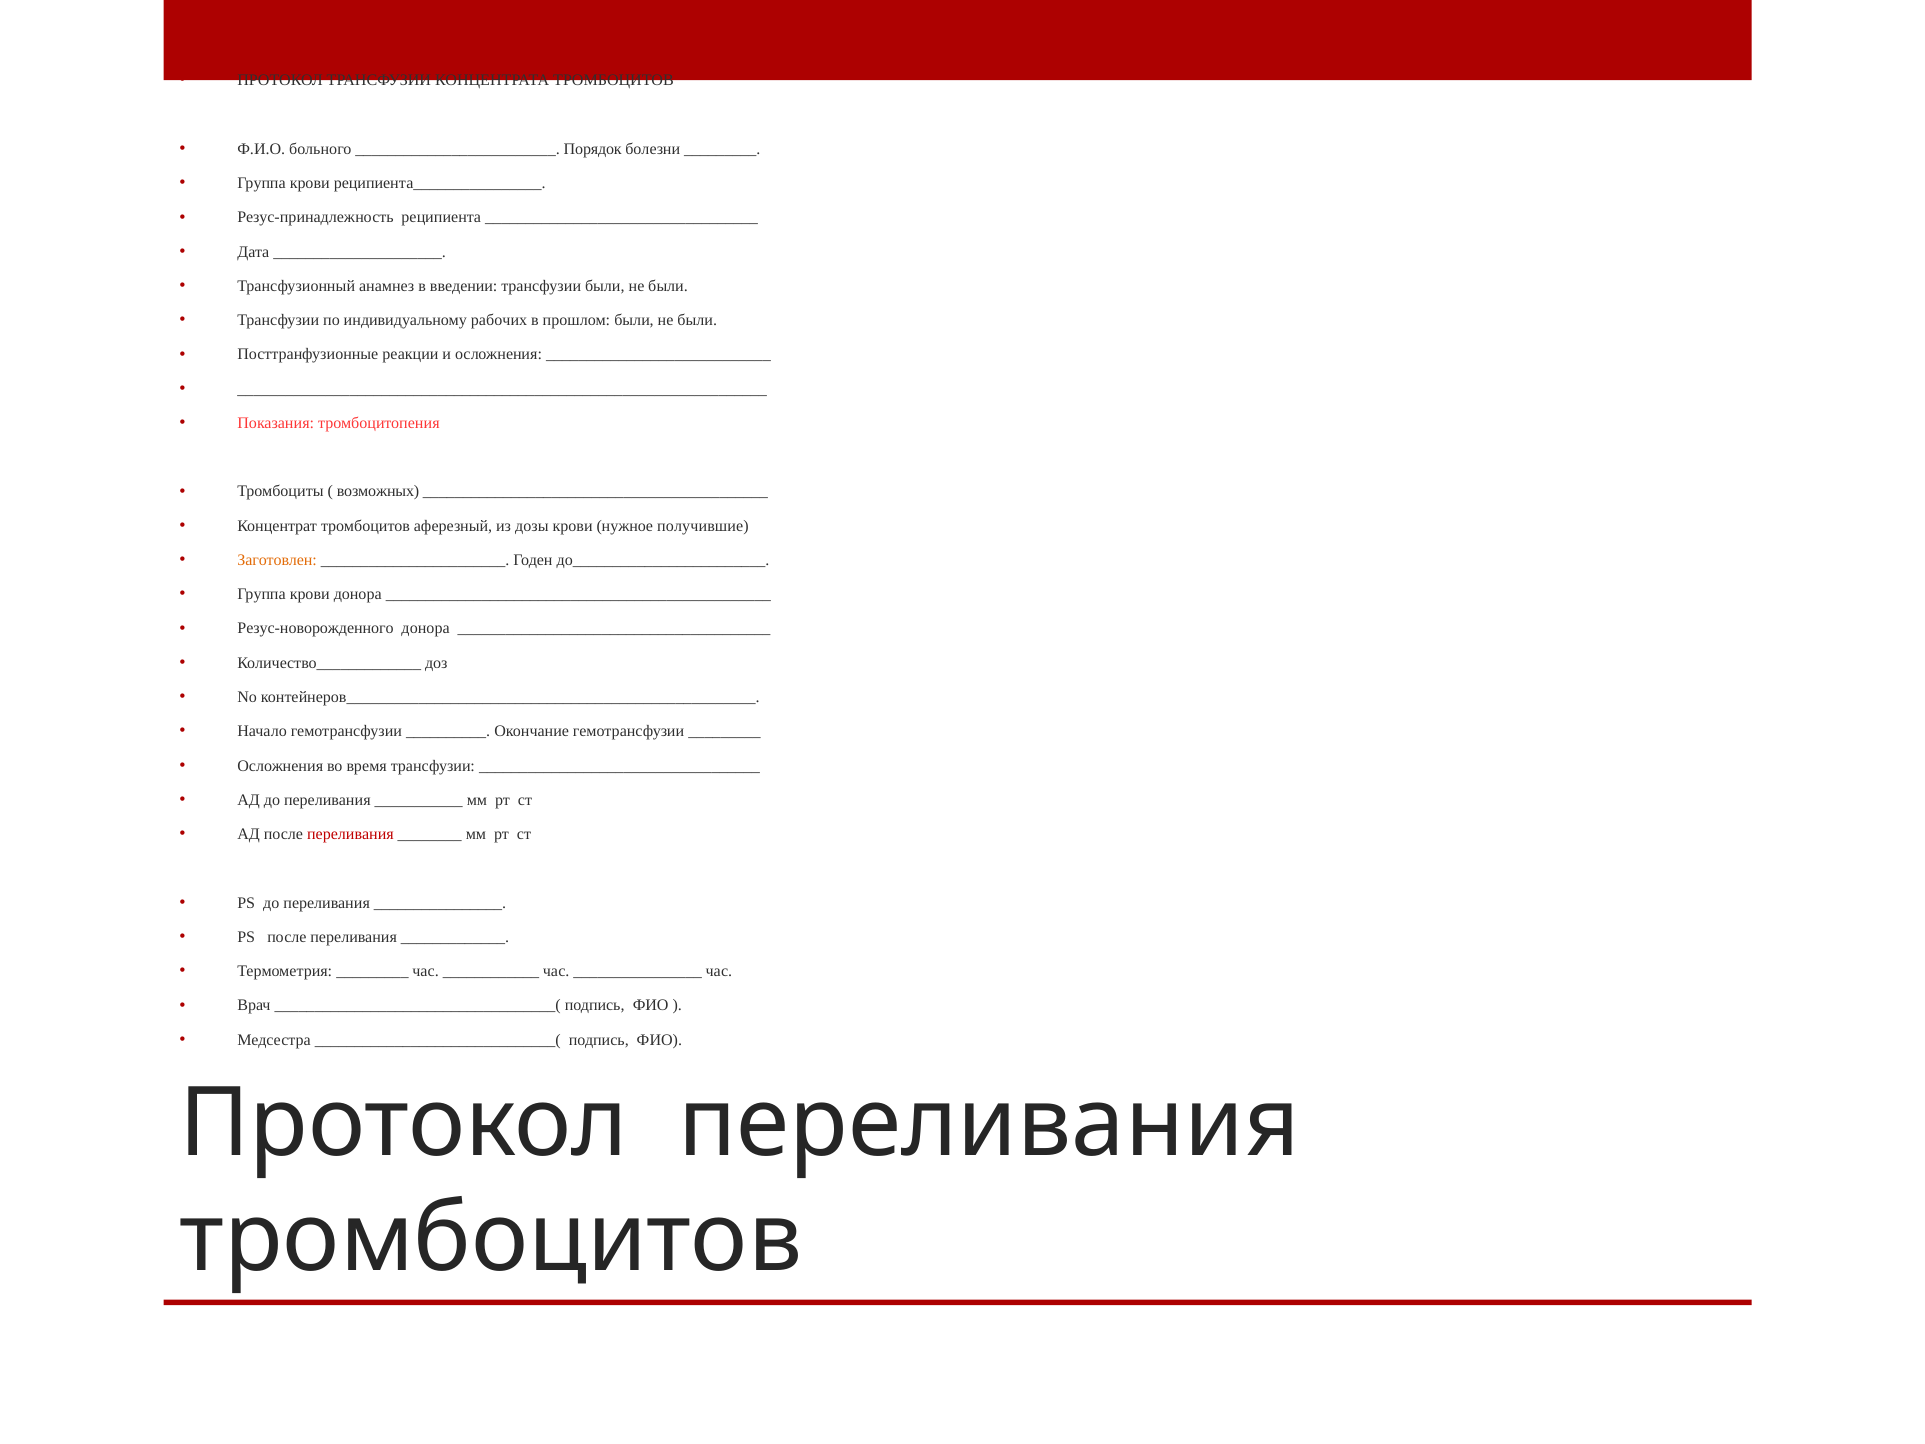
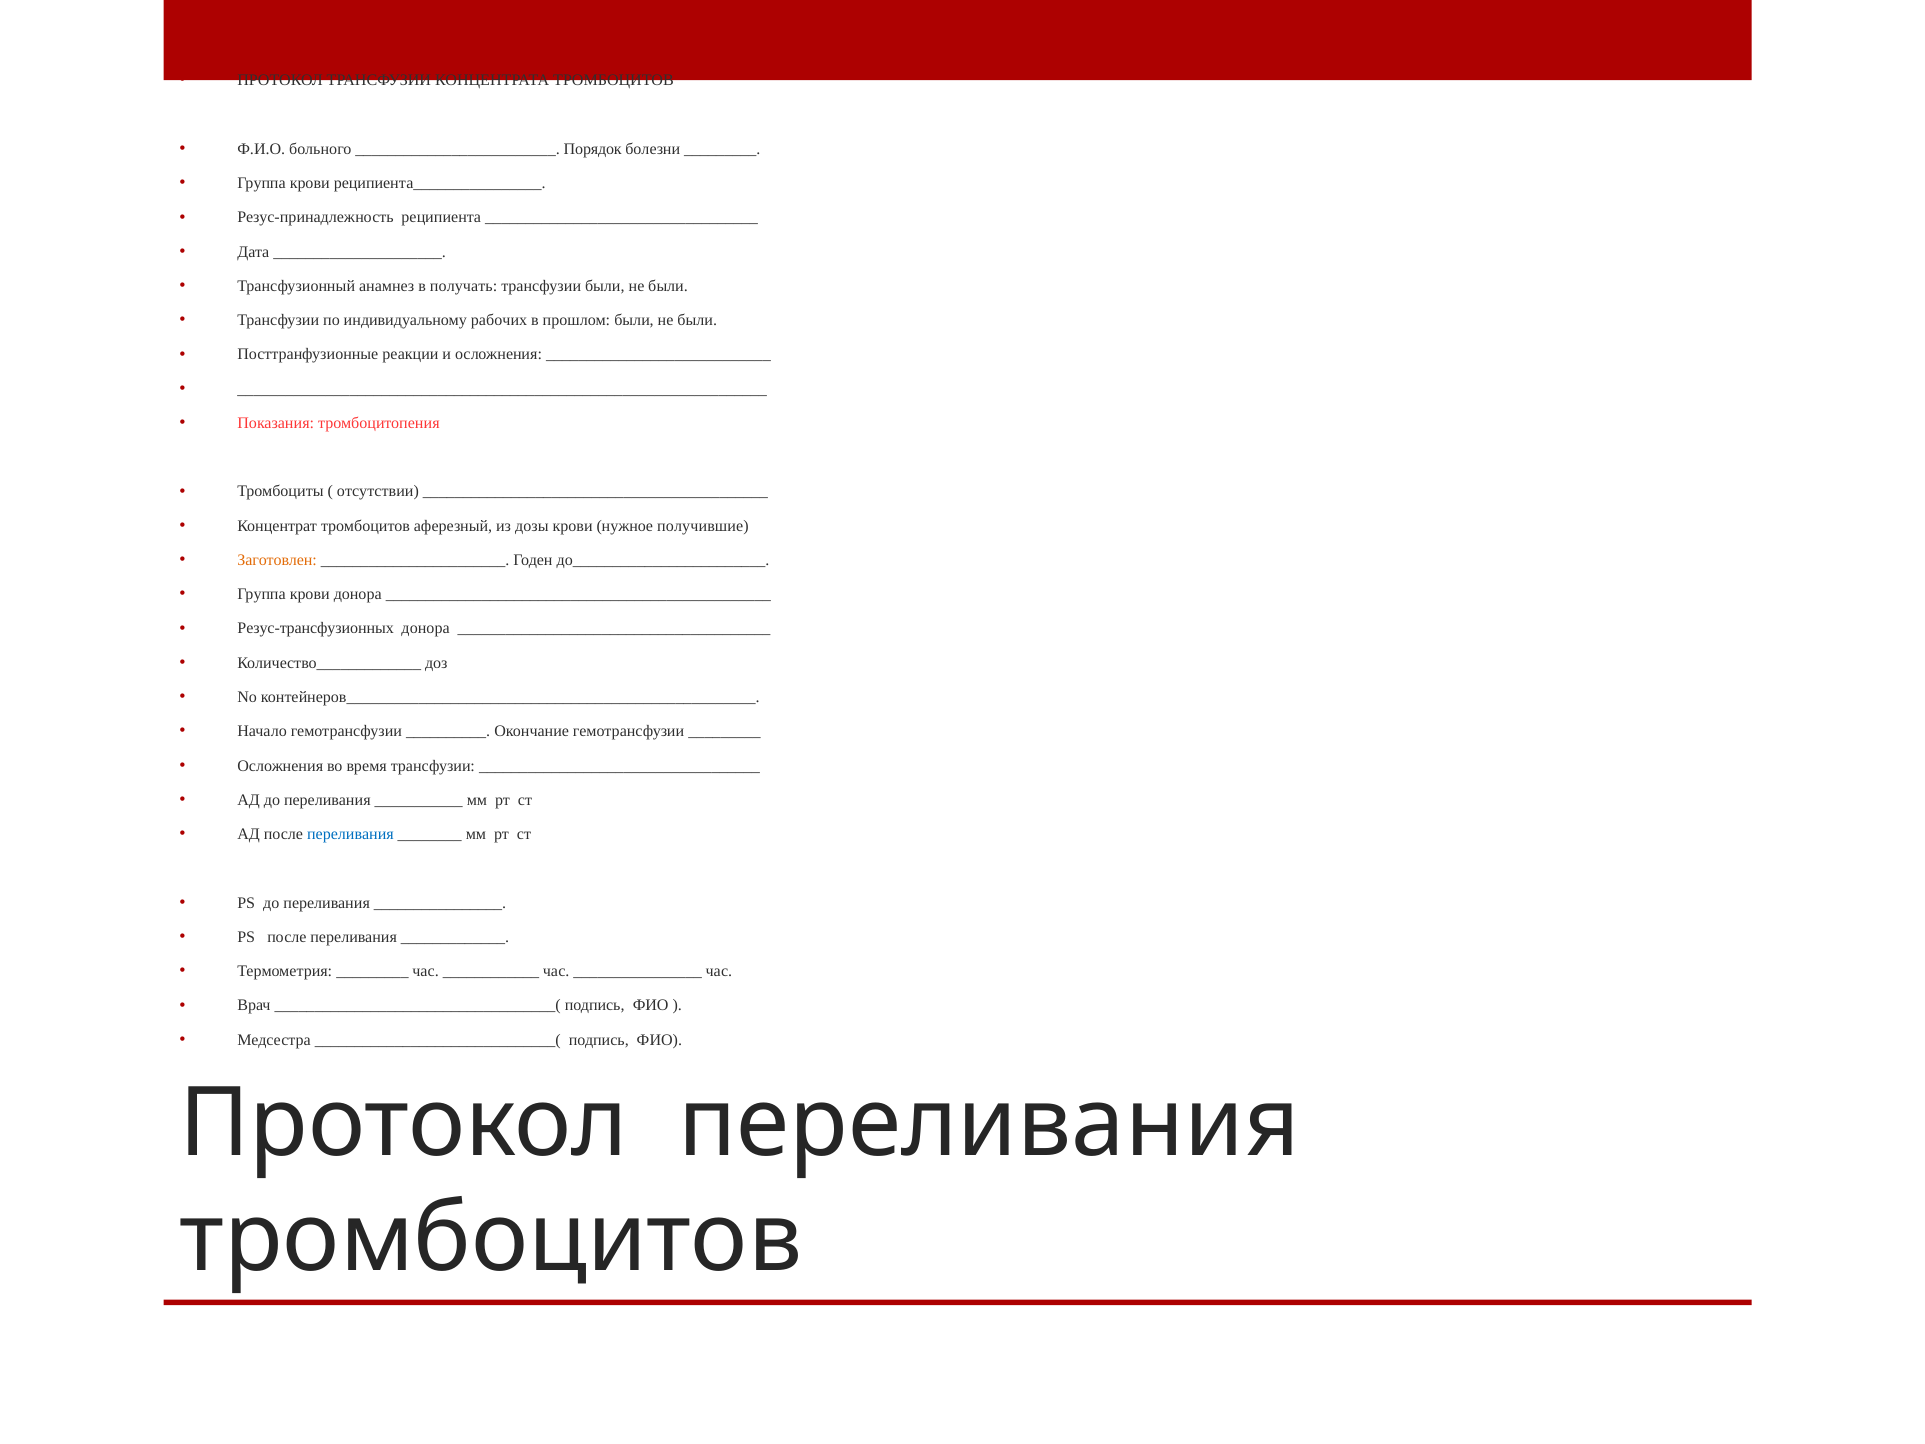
введении: введении -> получать (464, 286)
возможных: возможных -> отсутствии (378, 492)
Резус-новорожденного: Резус-новорожденного -> Резус-трансфузионных (316, 629)
переливания colour: red -> blue (350, 834)
